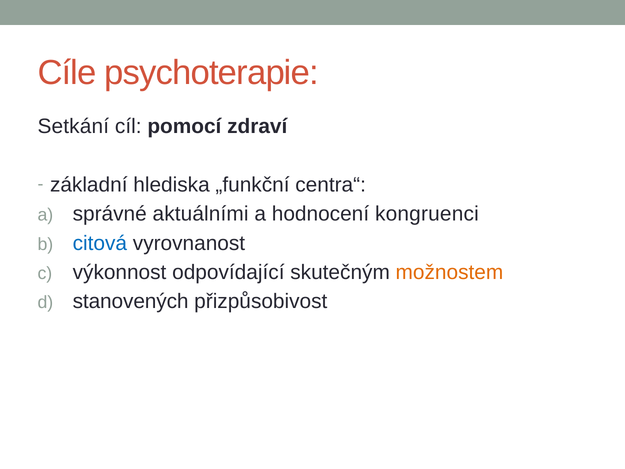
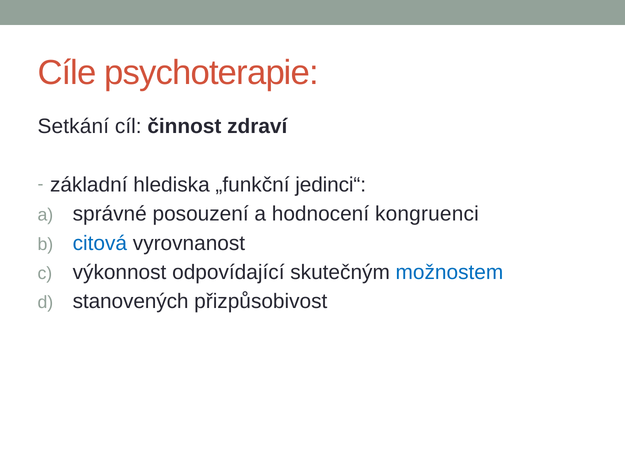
pomocí: pomocí -> činnost (184, 126)
centra“: centra“ -> jedinci“ (331, 185)
aktuálními: aktuálními -> posouzení (201, 214)
možnostem colour: orange -> blue (449, 272)
